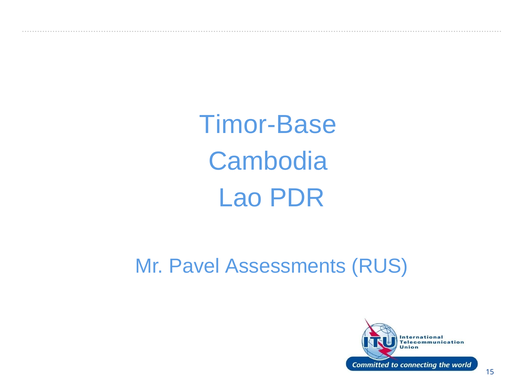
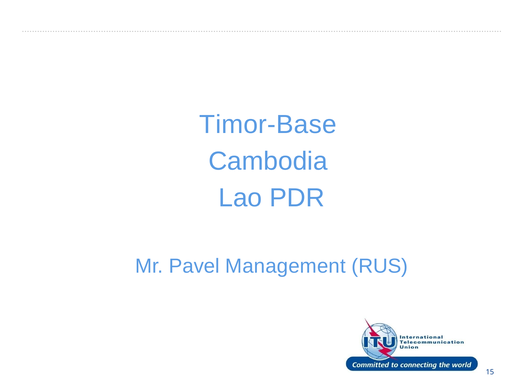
Assessments: Assessments -> Management (286, 266)
